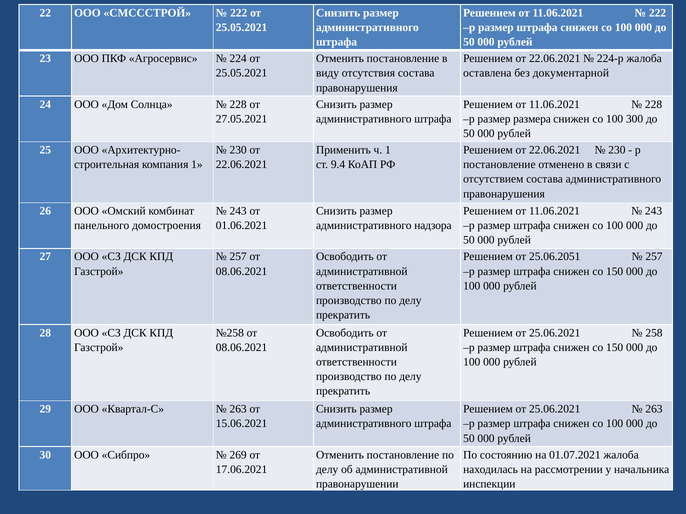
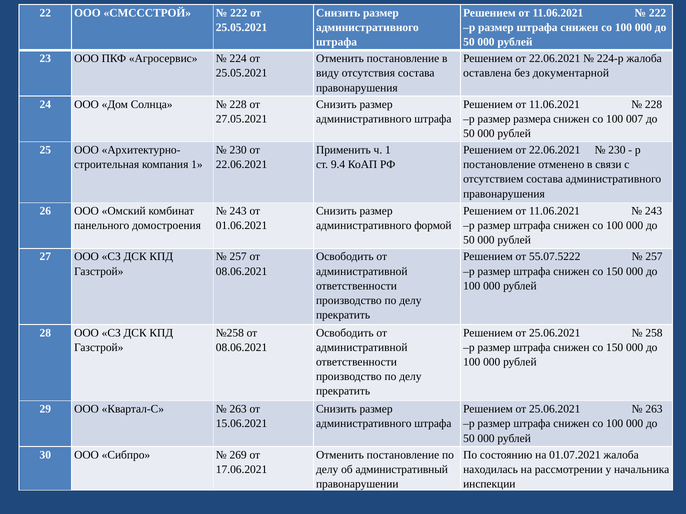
300: 300 -> 007 (635, 119)
надзора: надзора -> формой (433, 226)
25.06.2051: 25.06.2051 -> 55.07.5222 (555, 257)
об административной: административной -> административный (402, 470)
